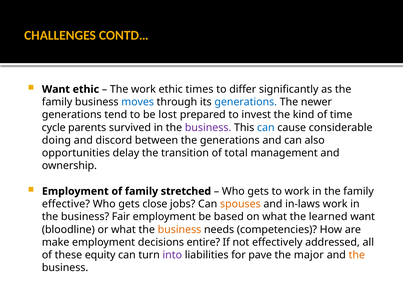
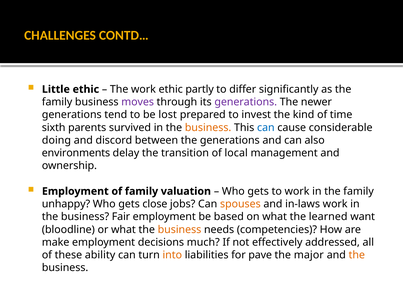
Want: Want -> Little (56, 89)
times: times -> partly (200, 89)
moves colour: blue -> purple (138, 102)
generations colour: blue -> purple (246, 102)
cycle: cycle -> sixth (54, 128)
business colour: purple -> orange (208, 128)
opportunities: opportunities -> environments (76, 153)
total: total -> local (236, 153)
stretched: stretched -> valuation (186, 191)
effective: effective -> unhappy (66, 204)
entire: entire -> much (203, 242)
equity: equity -> ability (100, 255)
into colour: purple -> orange (172, 255)
